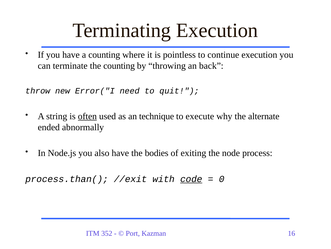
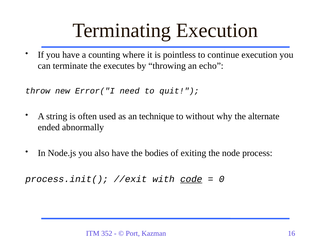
the counting: counting -> executes (119, 66)
back: back -> echo (211, 66)
often underline: present -> none (87, 116)
execute: execute -> without (200, 116)
process.than(: process.than( -> process.init( (67, 178)
